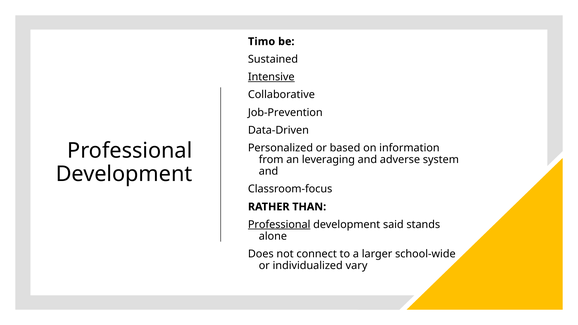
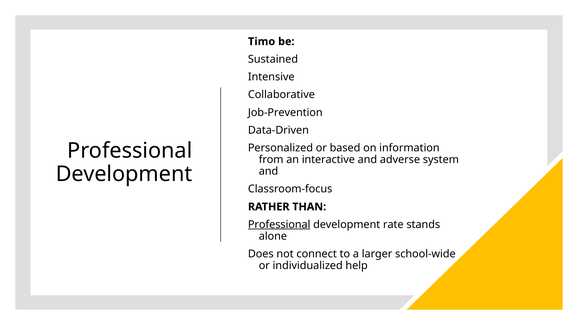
Intensive underline: present -> none (271, 77)
leveraging: leveraging -> interactive (328, 160)
said: said -> rate (393, 225)
vary: vary -> help (357, 266)
